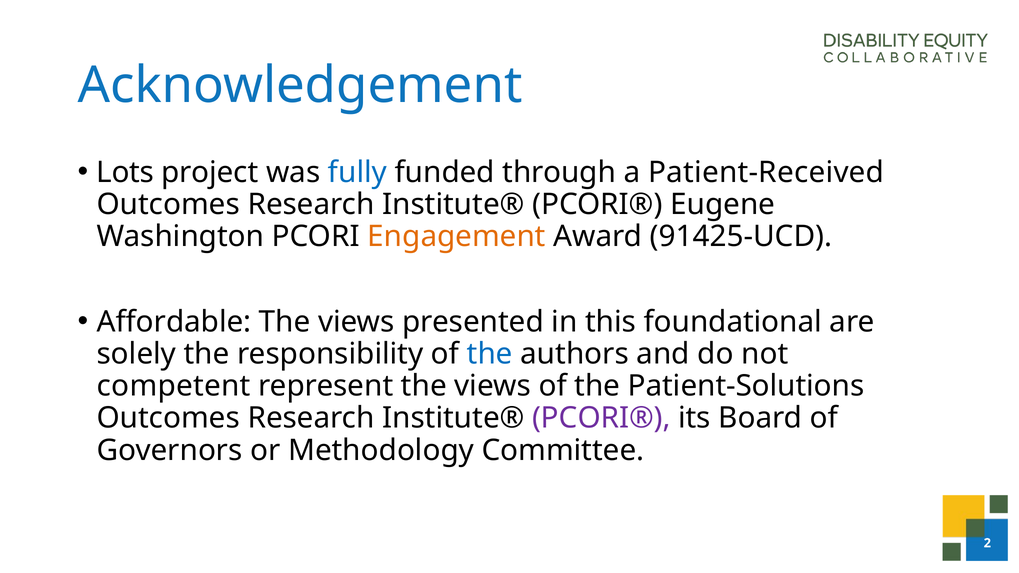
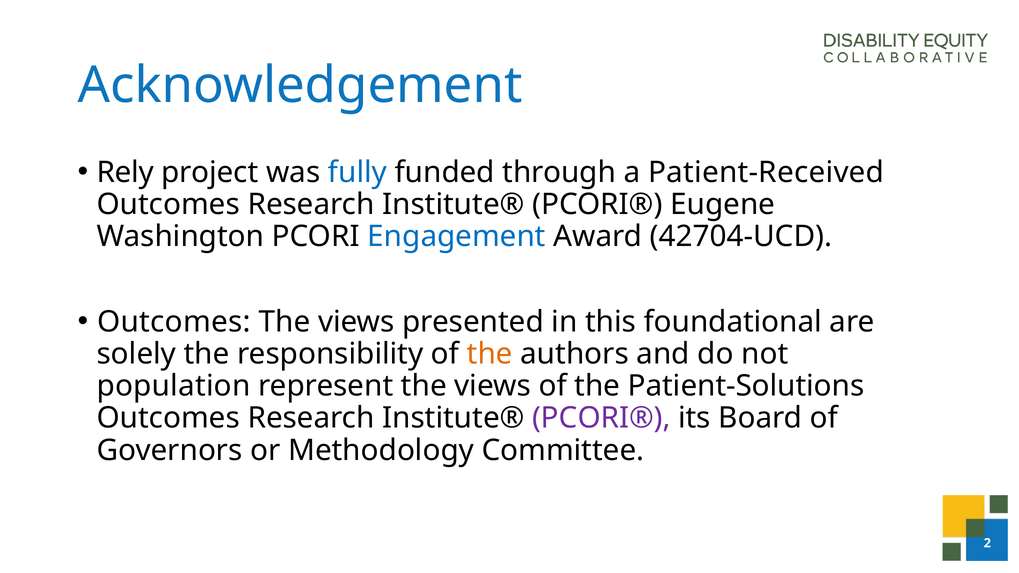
Lots: Lots -> Rely (125, 172)
Engagement colour: orange -> blue (457, 236)
91425-UCD: 91425-UCD -> 42704-UCD (741, 236)
Affordable: Affordable -> Outcomes (174, 322)
the colour: blue -> orange (490, 354)
competent: competent -> population (174, 386)
